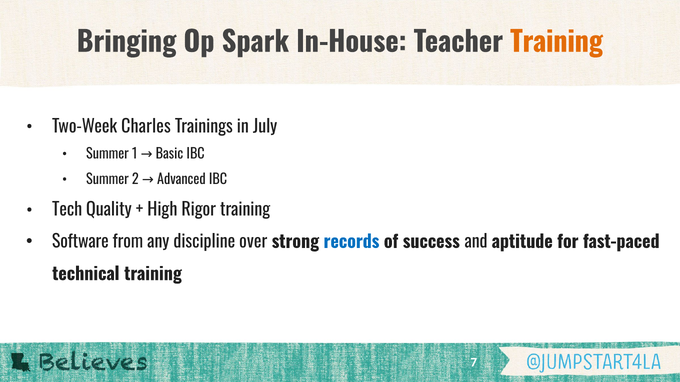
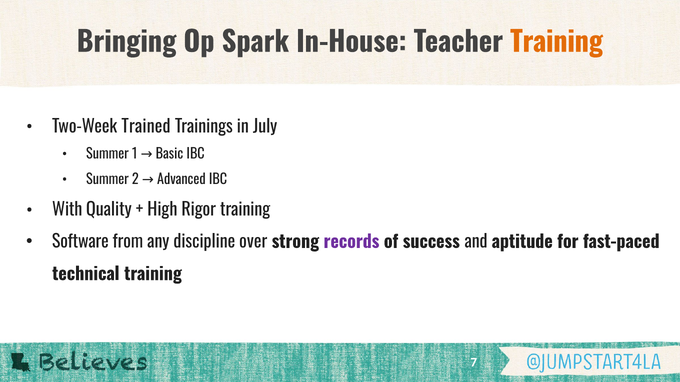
Charles: Charles -> Trained (146, 127)
Tech: Tech -> With (67, 210)
records colour: blue -> purple (351, 242)
